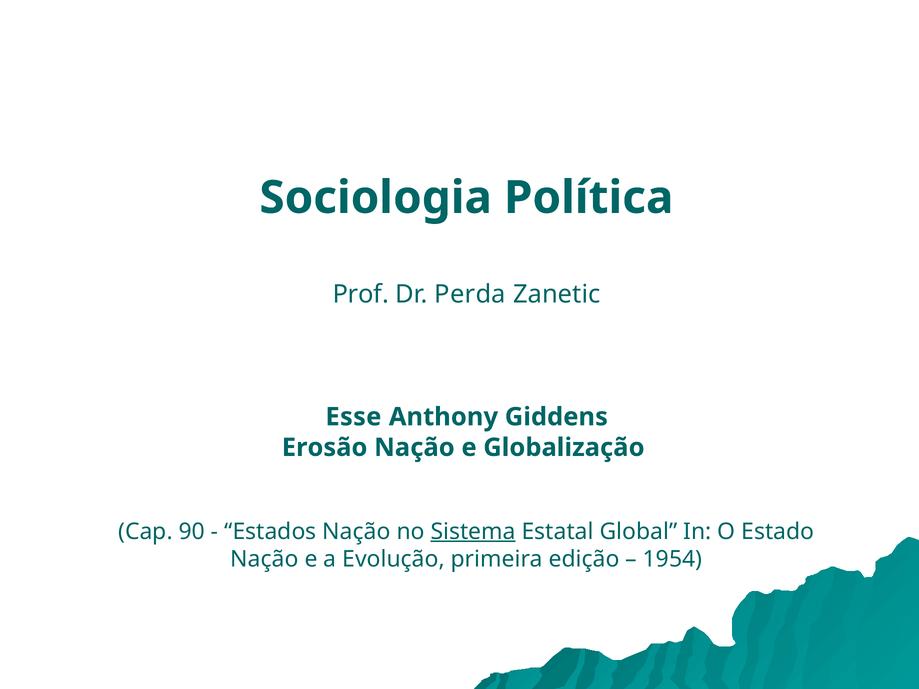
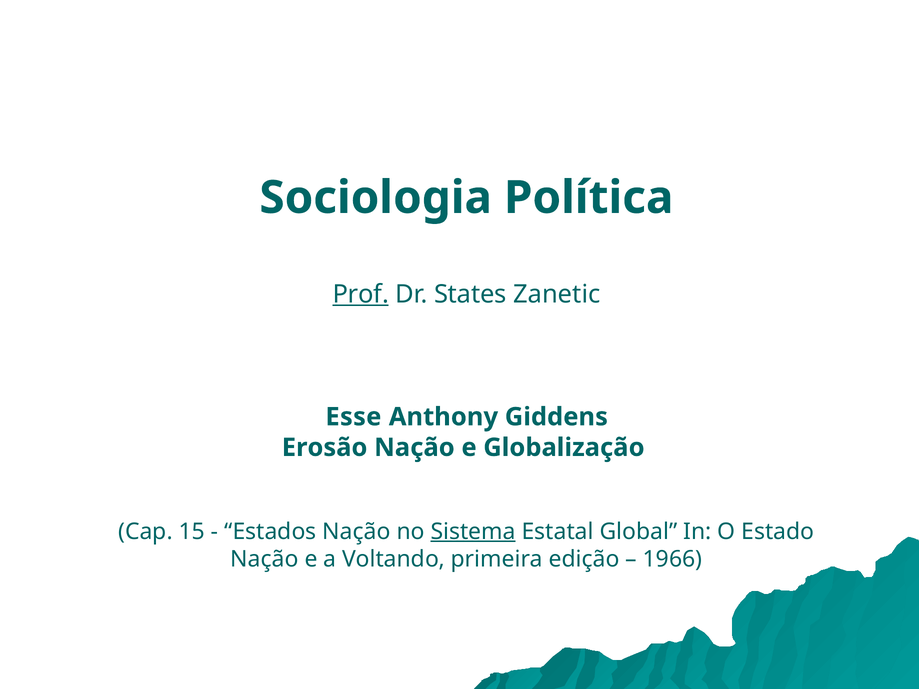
Prof underline: none -> present (361, 294)
Perda: Perda -> States (470, 294)
90: 90 -> 15 (192, 532)
Evolução: Evolução -> Voltando (394, 559)
1954: 1954 -> 1966 (673, 559)
